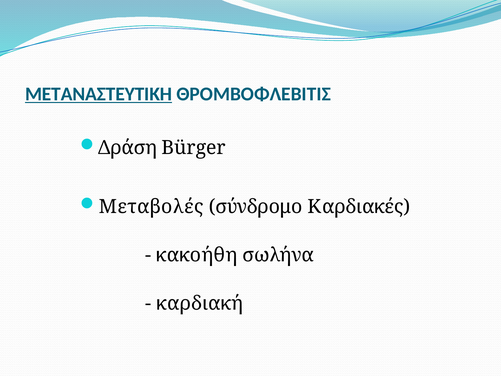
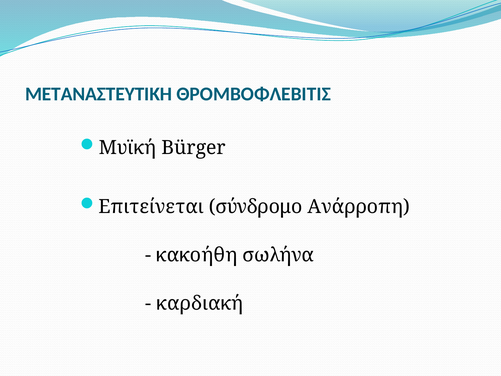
ΜΕΤΑΝΑΣΤΕΥΤΙΚΗ underline: present -> none (99, 94)
Δράση: Δράση -> Μυϊκή (128, 148)
Μεταβολές: Μεταβολές -> Επιτείνεται (151, 207)
Καρδιακές: Καρδιακές -> Ανάρροπη (359, 207)
